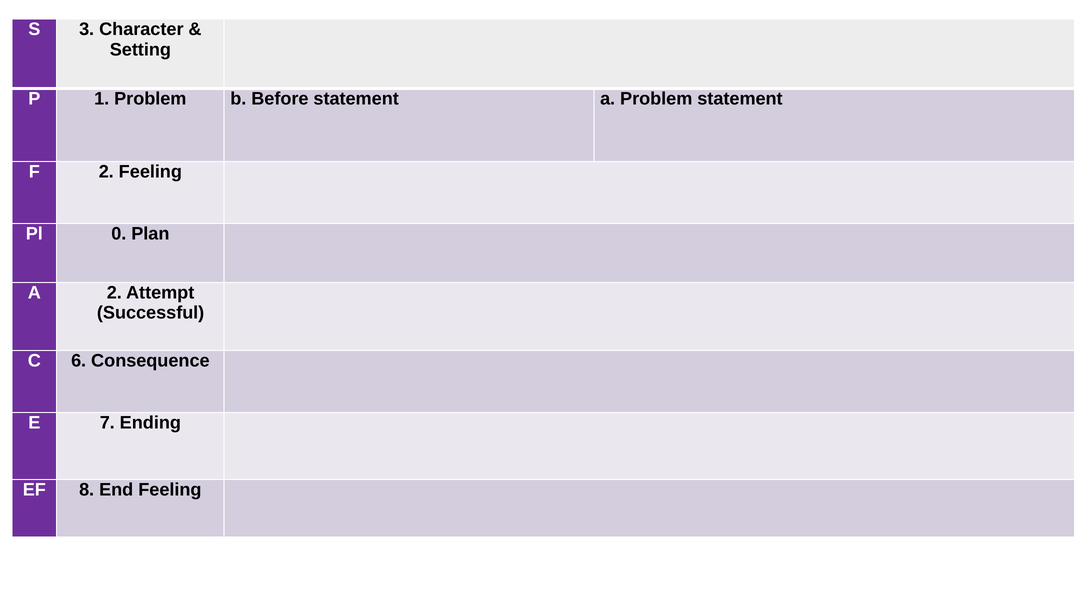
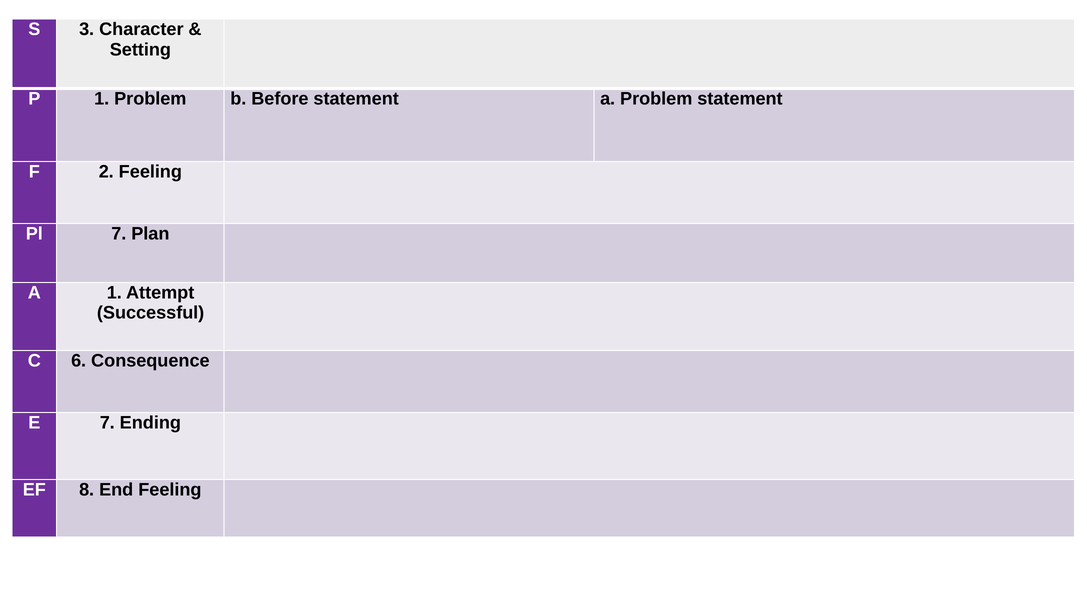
Pl 0: 0 -> 7 (119, 234)
A 2: 2 -> 1 (114, 293)
